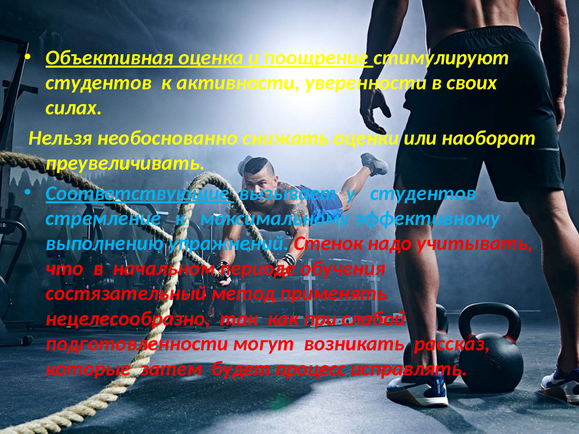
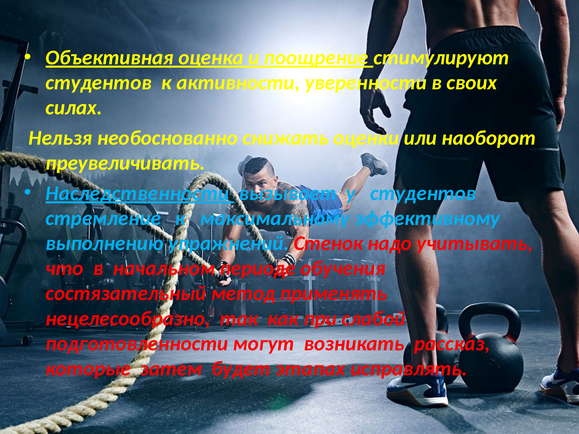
Соответствующие: Соответствующие -> Наследственности (137, 193)
процесс: процесс -> этапах (310, 369)
